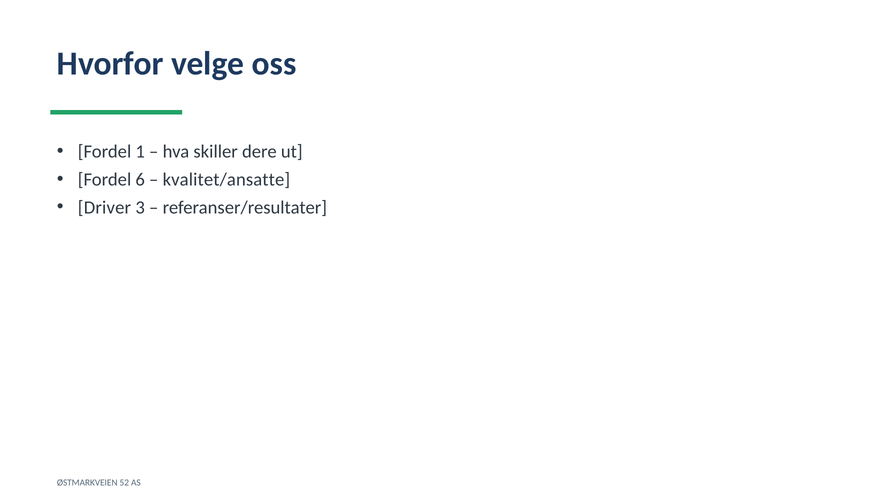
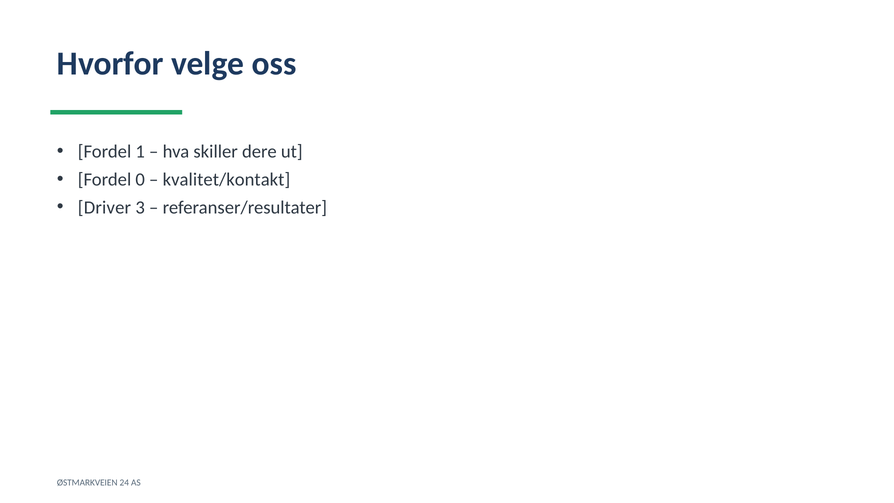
6: 6 -> 0 (140, 179)
kvalitet/ansatte: kvalitet/ansatte -> kvalitet/kontakt (226, 179)
52: 52 -> 24 (124, 483)
